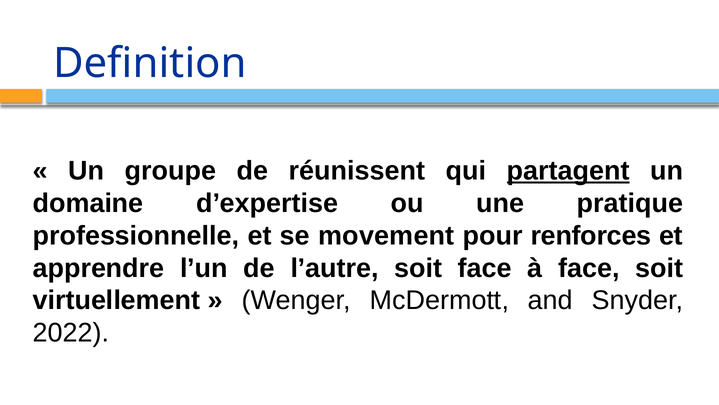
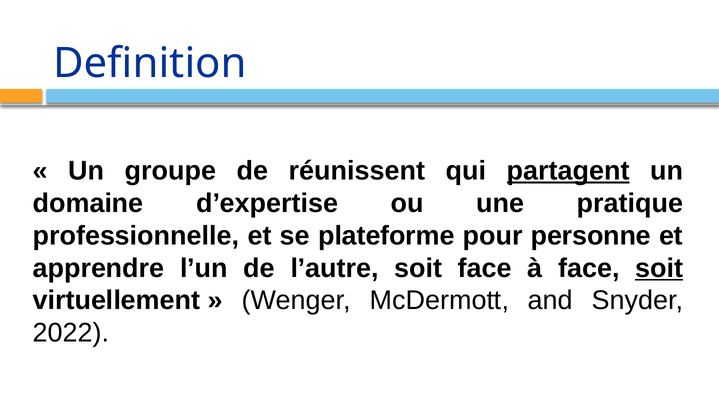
movement: movement -> plateforme (386, 235)
renforces: renforces -> personne (591, 235)
soit underline: none -> present (659, 268)
